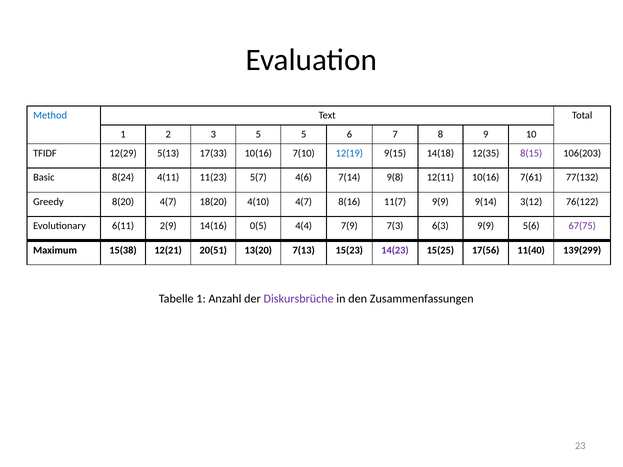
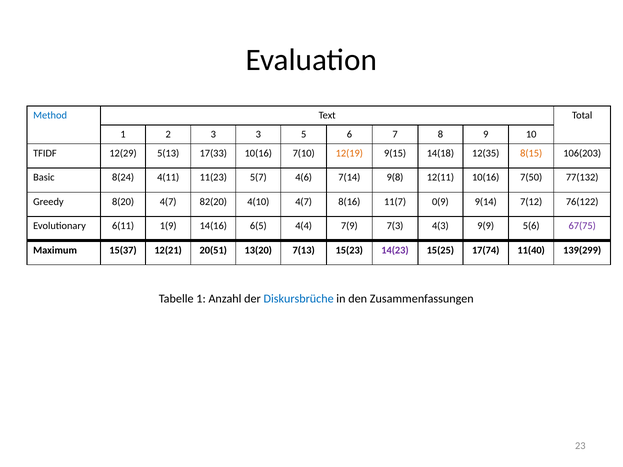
3 5: 5 -> 3 (258, 135)
12(19 colour: blue -> orange (349, 153)
8(15 colour: purple -> orange (531, 153)
7(61: 7(61 -> 7(50 (531, 178)
18(20: 18(20 -> 82(20 (213, 202)
11(7 9(9: 9(9 -> 0(9 (440, 202)
3(12: 3(12 -> 7(12 (531, 202)
2(9: 2(9 -> 1(9 (168, 226)
0(5: 0(5 -> 6(5 (258, 226)
6(3: 6(3 -> 4(3 (440, 226)
15(38: 15(38 -> 15(37 (123, 250)
17(56: 17(56 -> 17(74 (486, 250)
Diskursbrüche colour: purple -> blue (299, 299)
